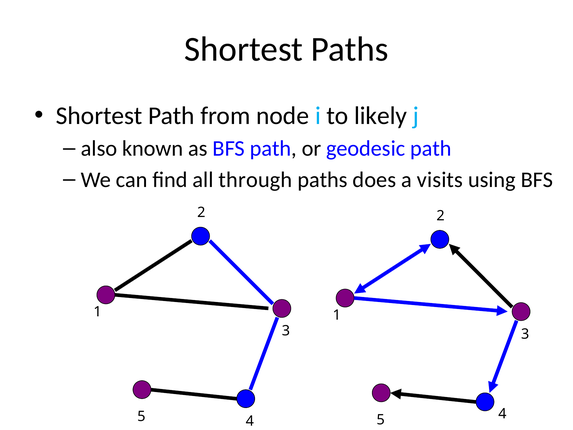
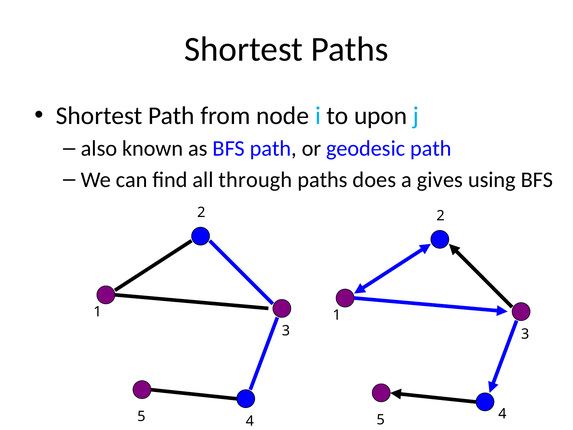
likely: likely -> upon (381, 116)
visits: visits -> gives (440, 180)
